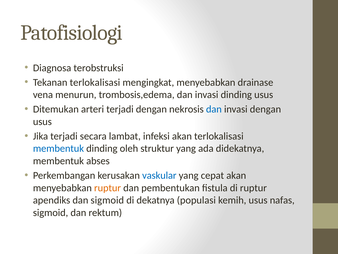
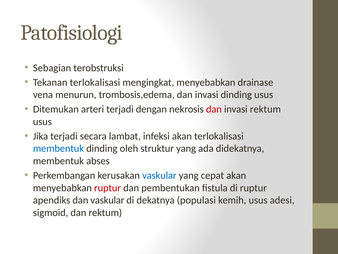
Diagnosa: Diagnosa -> Sebagian (52, 68)
dan colour: blue -> red (214, 109)
invasi dengan: dengan -> rektum (265, 109)
ruptur colour: orange -> red (108, 188)
dan sigmoid: sigmoid -> vaskular (107, 200)
nafas: nafas -> adesi (282, 200)
